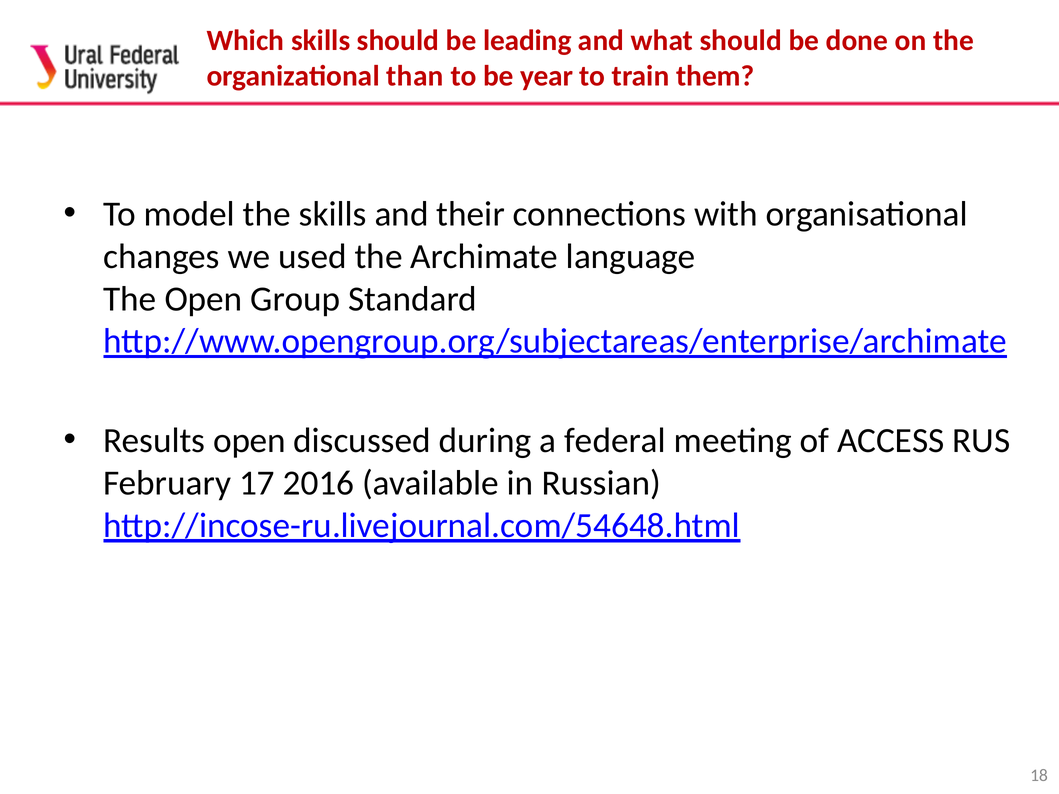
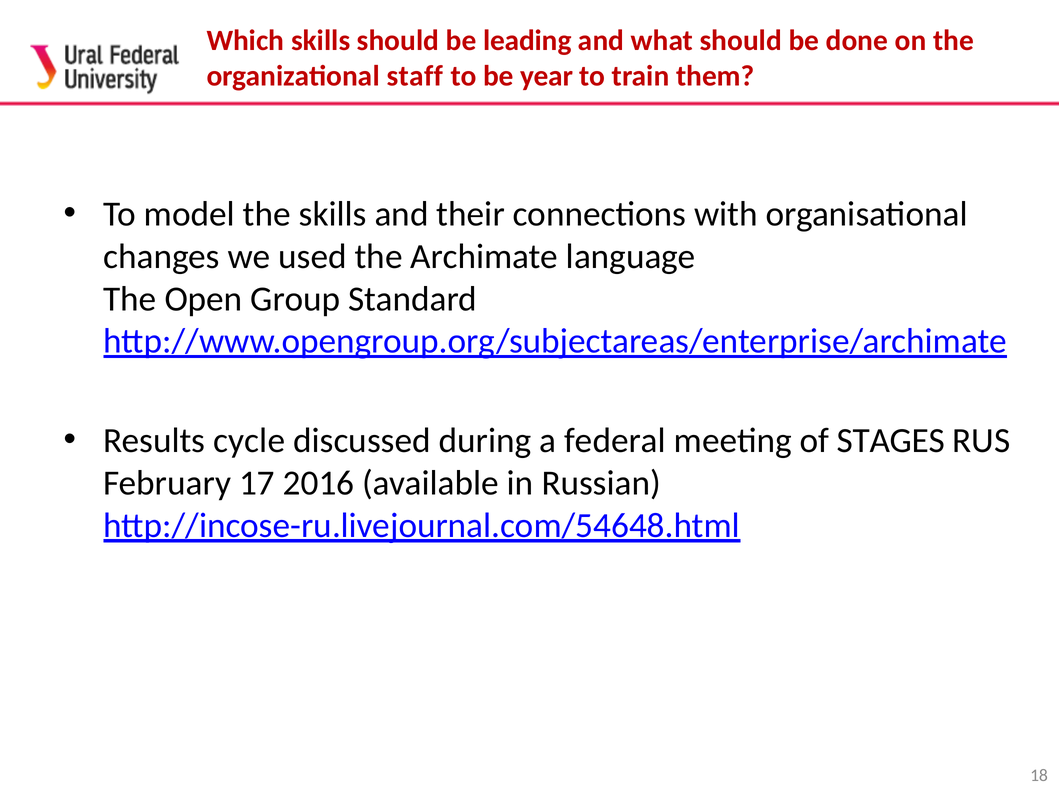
than: than -> staff (415, 76)
Results open: open -> cycle (249, 441)
ACCESS: ACCESS -> STAGES (891, 441)
